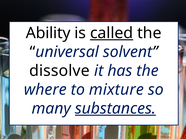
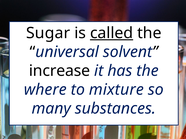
Ability: Ability -> Sugar (48, 33)
dissolve: dissolve -> increase (60, 71)
substances underline: present -> none (115, 109)
